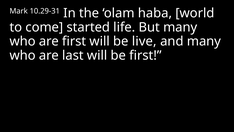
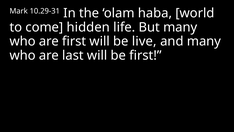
started: started -> hidden (88, 27)
